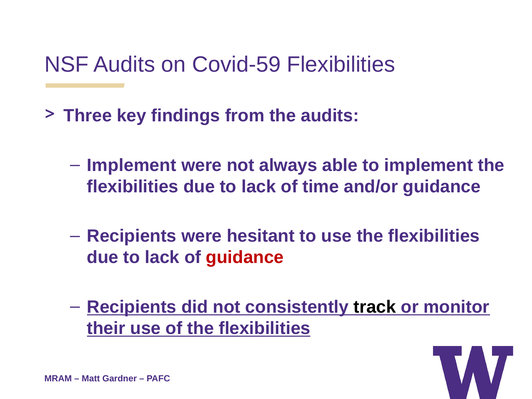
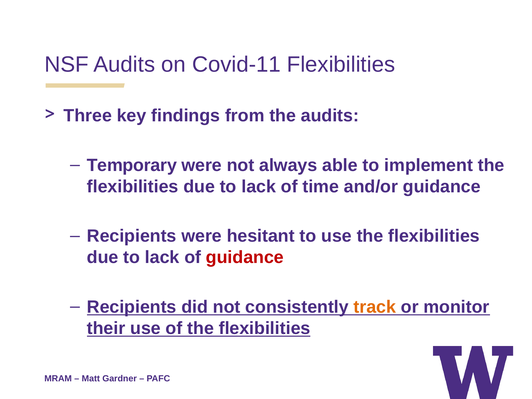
Covid-59: Covid-59 -> Covid-11 (236, 65)
Implement: Implement -> Temporary (132, 165)
track colour: black -> orange (375, 307)
